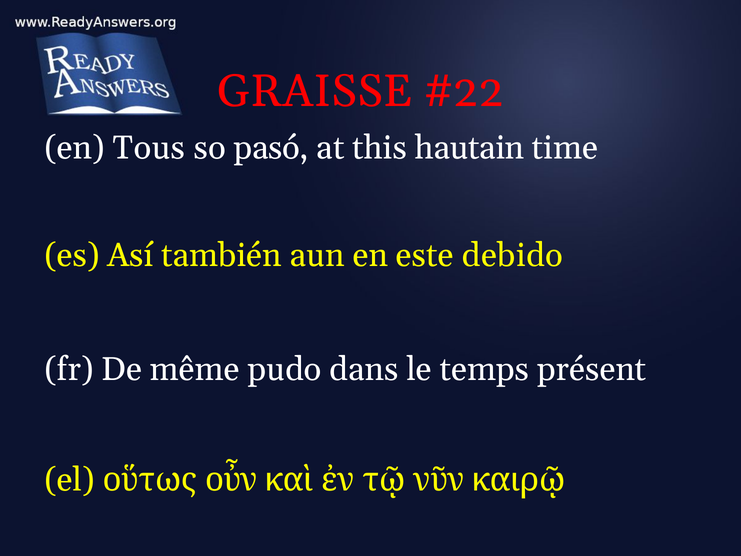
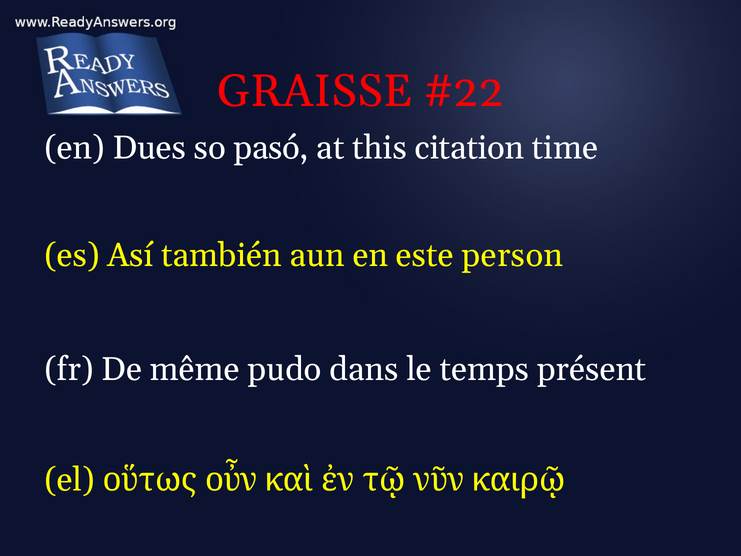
Tous: Tous -> Dues (149, 148)
hautain: hautain -> citation (469, 148)
debido: debido -> person (512, 255)
